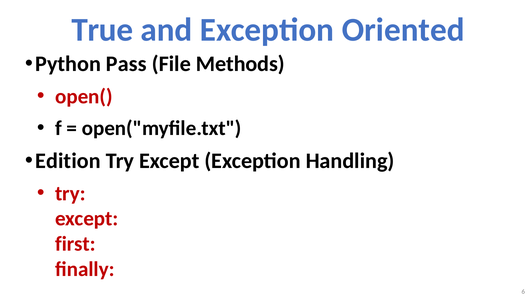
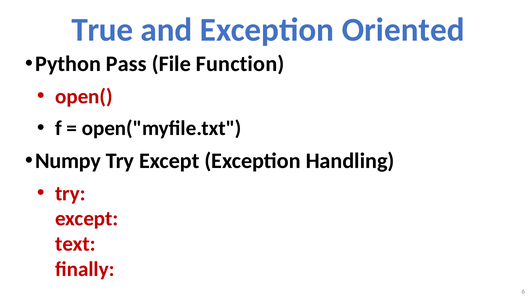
Methods: Methods -> Function (240, 64)
Edition: Edition -> Numpy (68, 161)
first: first -> text (75, 244)
